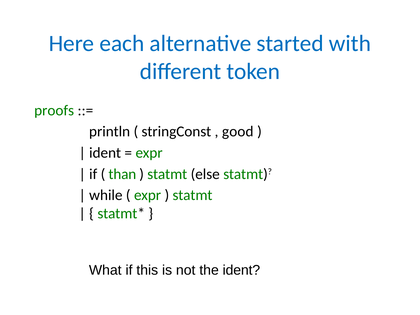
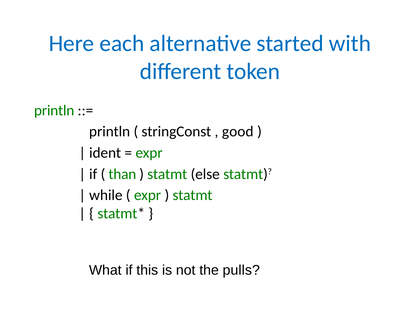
proofs: proofs -> println (54, 110)
the ident: ident -> pulls (241, 270)
